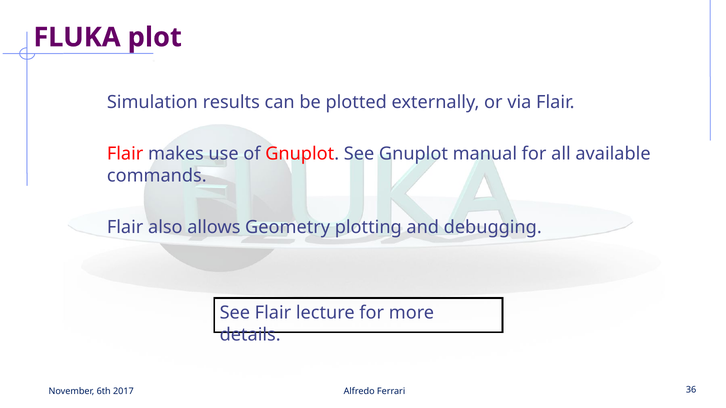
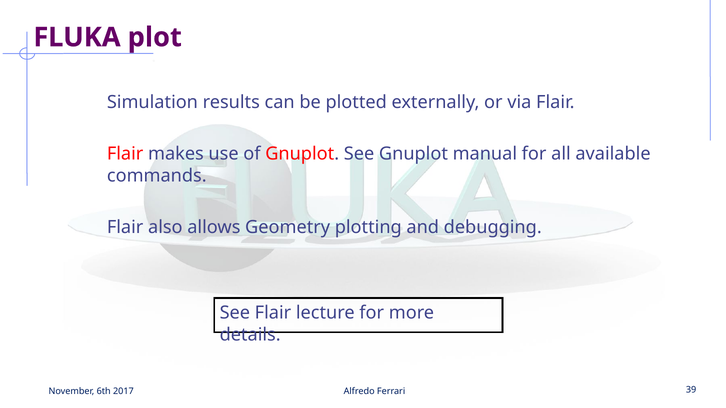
36: 36 -> 39 (691, 390)
